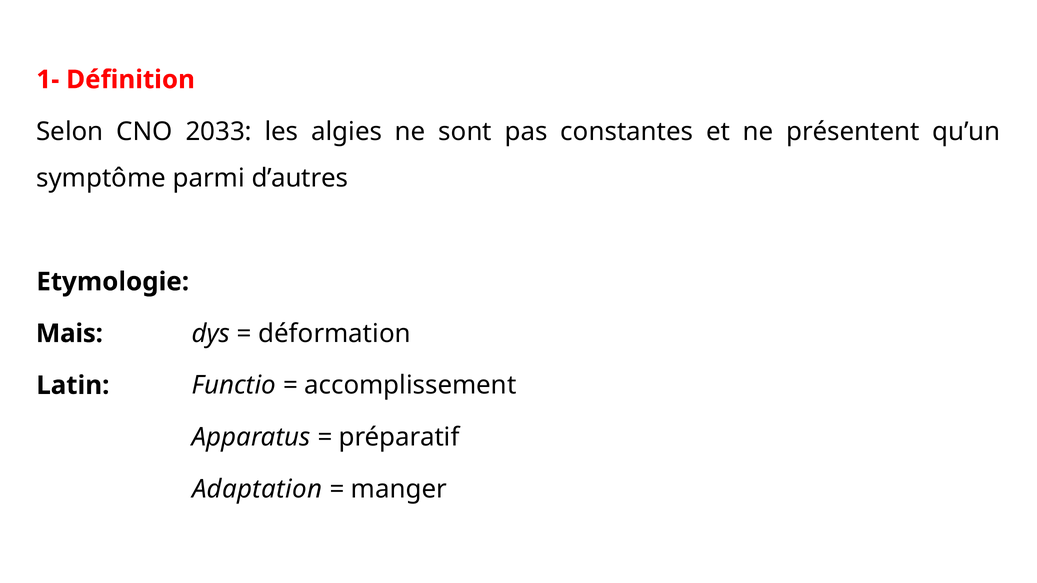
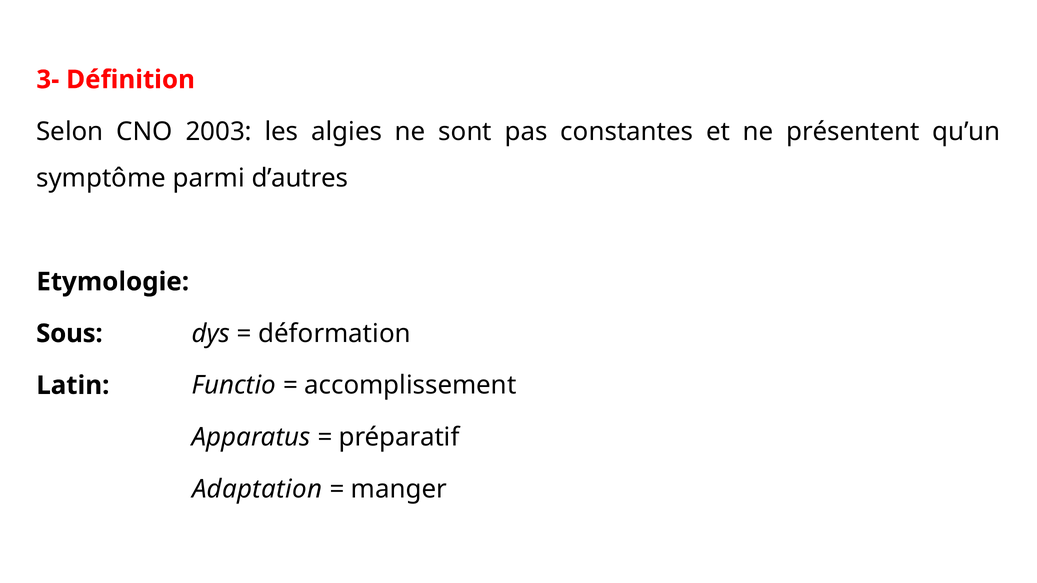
1-: 1- -> 3- (48, 80)
2033: 2033 -> 2003 (219, 132)
Mais: Mais -> Sous (69, 334)
